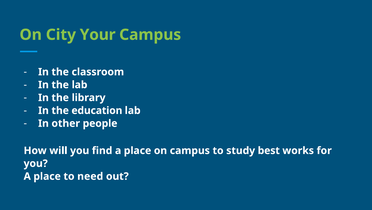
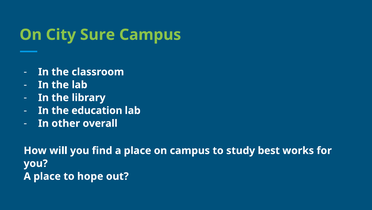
Your: Your -> Sure (98, 35)
people: people -> overall (100, 123)
need: need -> hope (90, 176)
